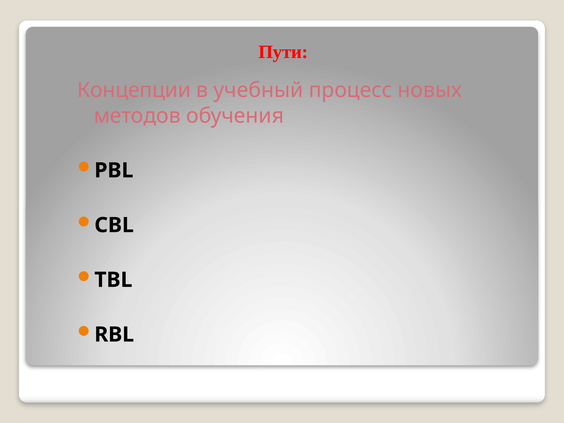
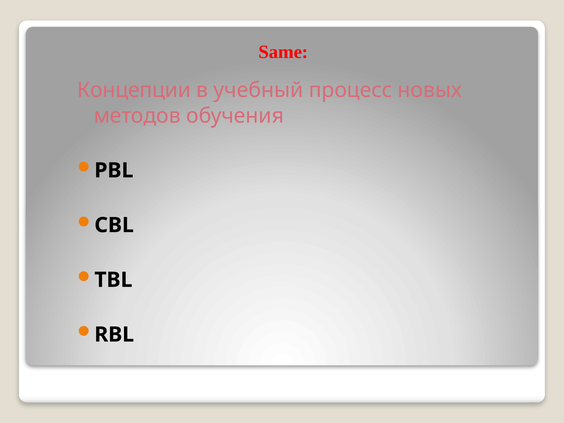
Пути: Пути -> Same (283, 52)
